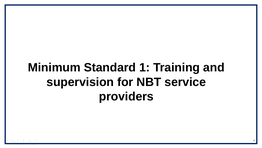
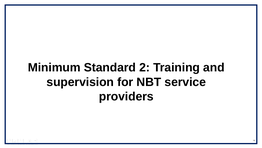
1: 1 -> 2 (145, 67)
